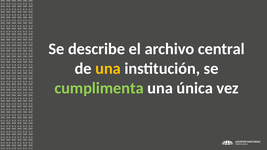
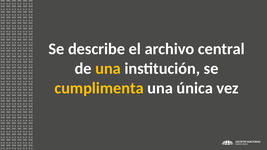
cumplimenta colour: light green -> yellow (99, 88)
